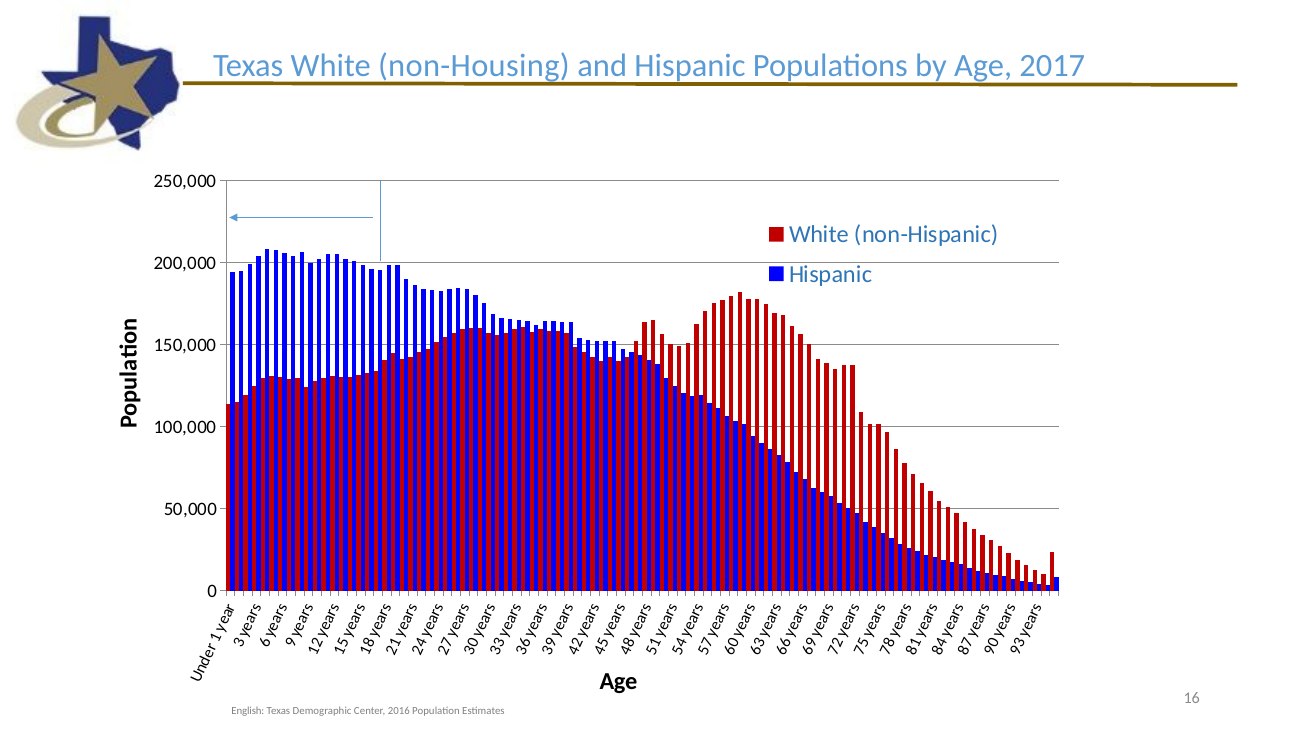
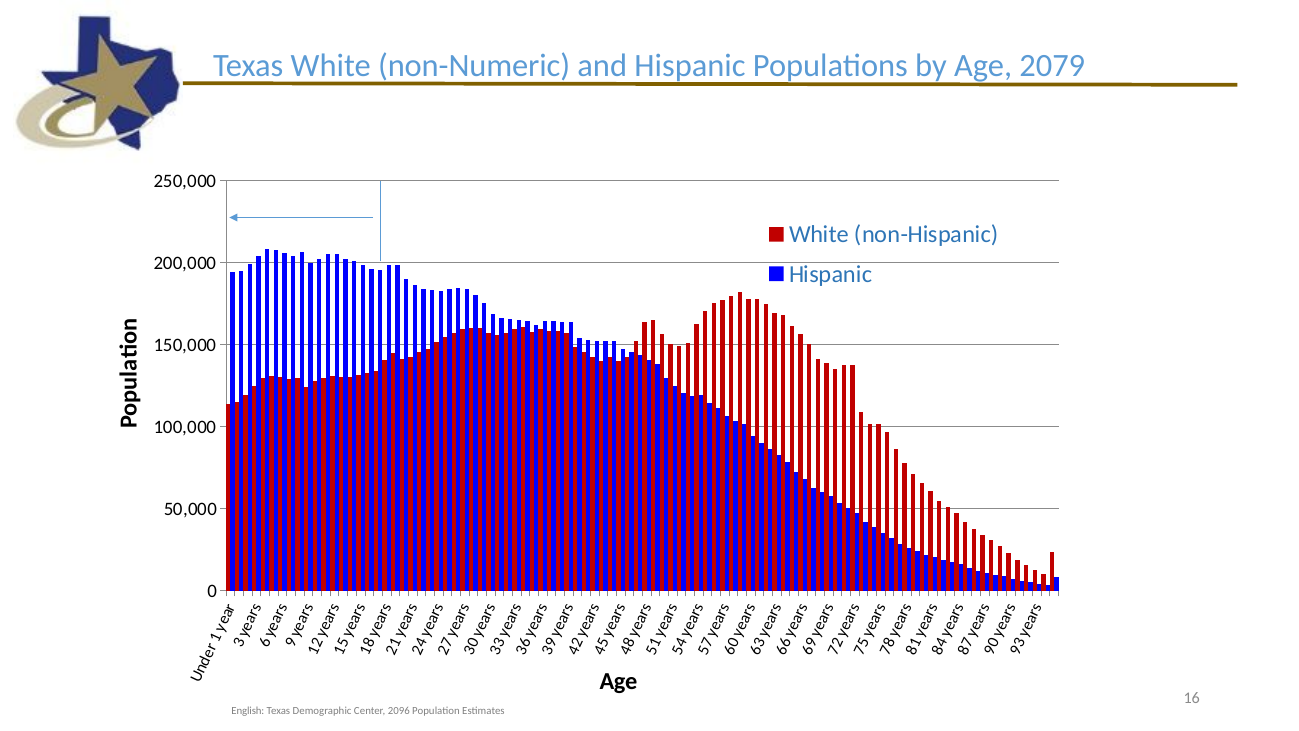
non-Housing: non-Housing -> non-Numeric (474, 65)
2017: 2017 -> 2079 (1052, 65)
2016: 2016 -> 2096 (399, 710)
